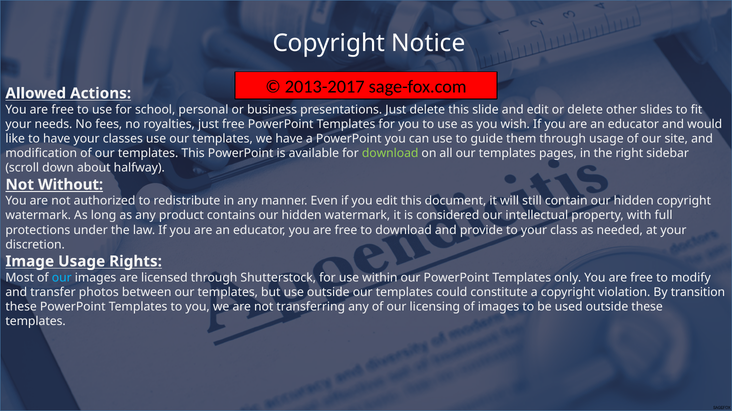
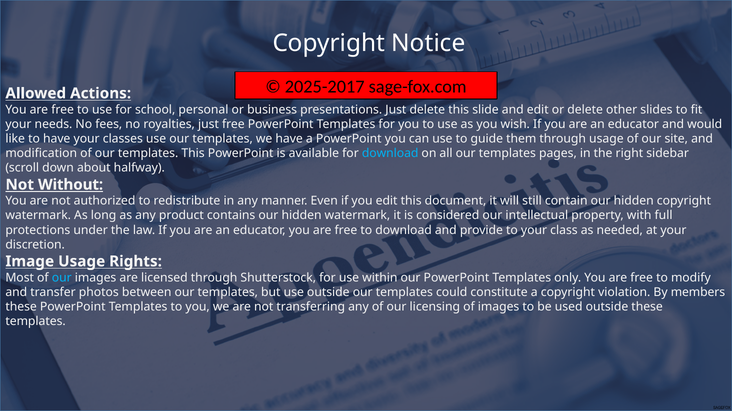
2013-2017: 2013-2017 -> 2025-2017 (325, 87)
download colour: light green -> light blue (390, 154)
transition: transition -> members (698, 293)
